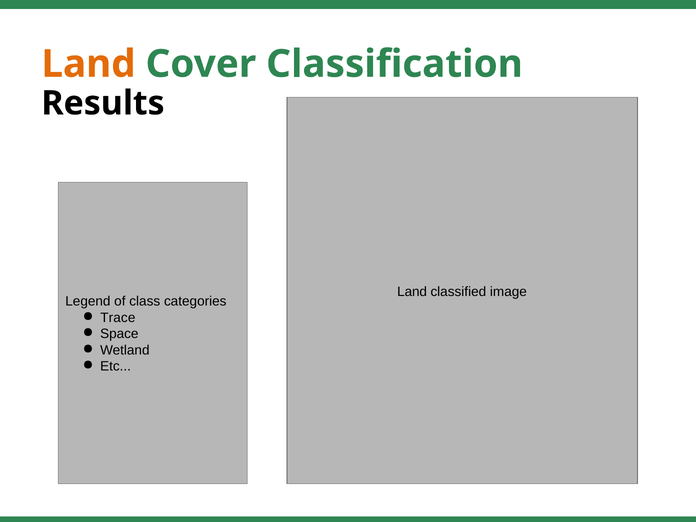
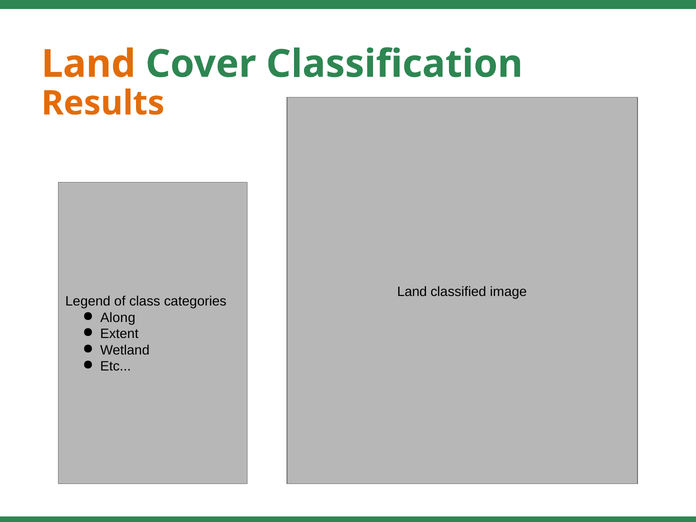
Results colour: black -> orange (103, 103)
Trace: Trace -> Along (118, 318)
Space: Space -> Extent (119, 334)
